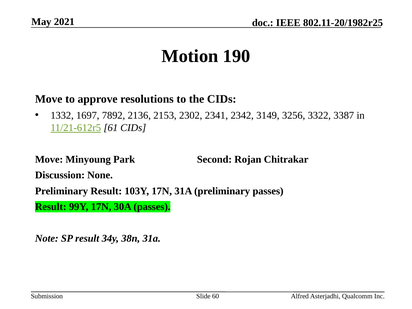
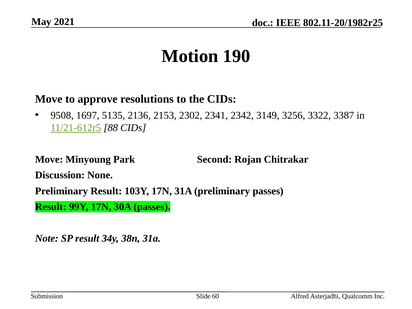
1332: 1332 -> 9508 (62, 115)
7892: 7892 -> 5135 (114, 115)
61: 61 -> 88 (111, 128)
